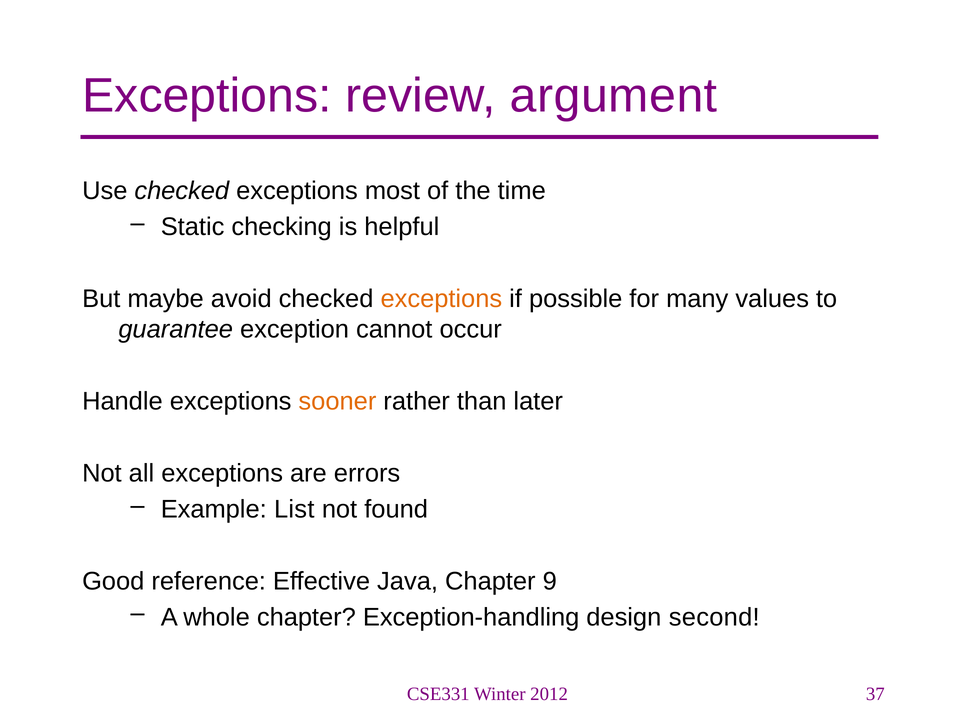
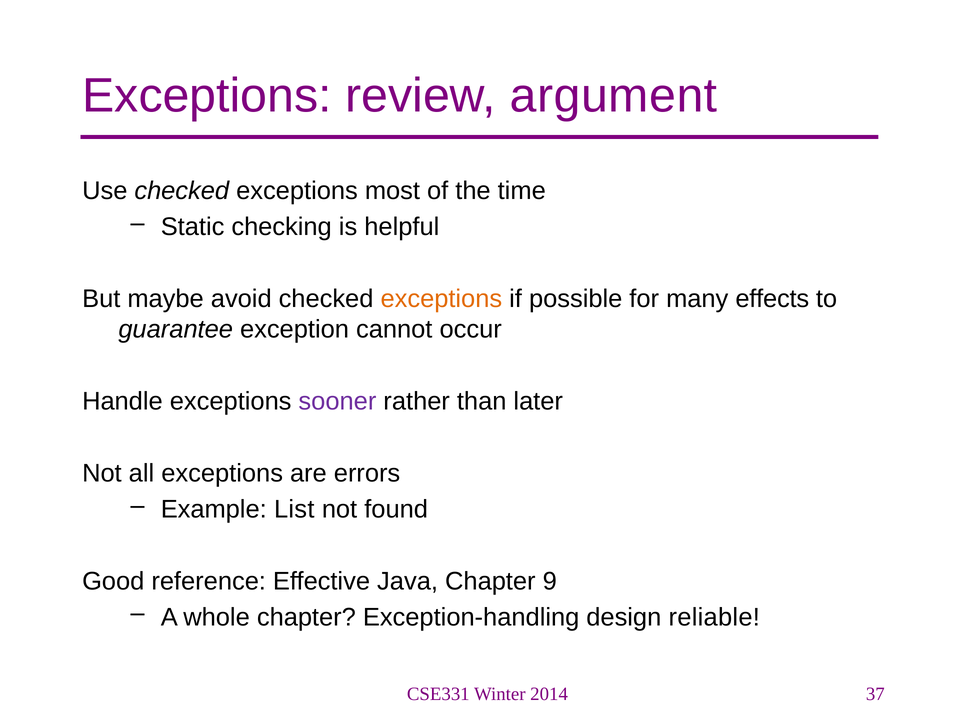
values: values -> effects (772, 299)
sooner colour: orange -> purple (337, 402)
second: second -> reliable (714, 618)
2012: 2012 -> 2014 (549, 694)
